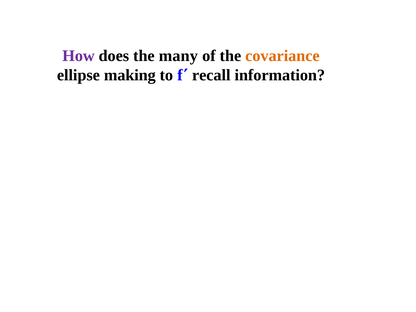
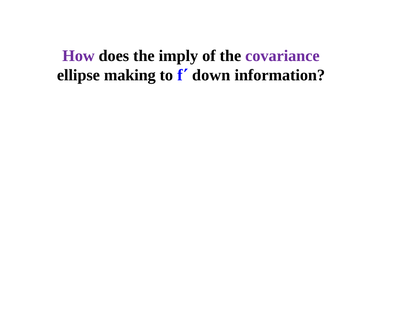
many: many -> imply (178, 56)
covariance colour: orange -> purple (282, 56)
recall: recall -> down (211, 75)
